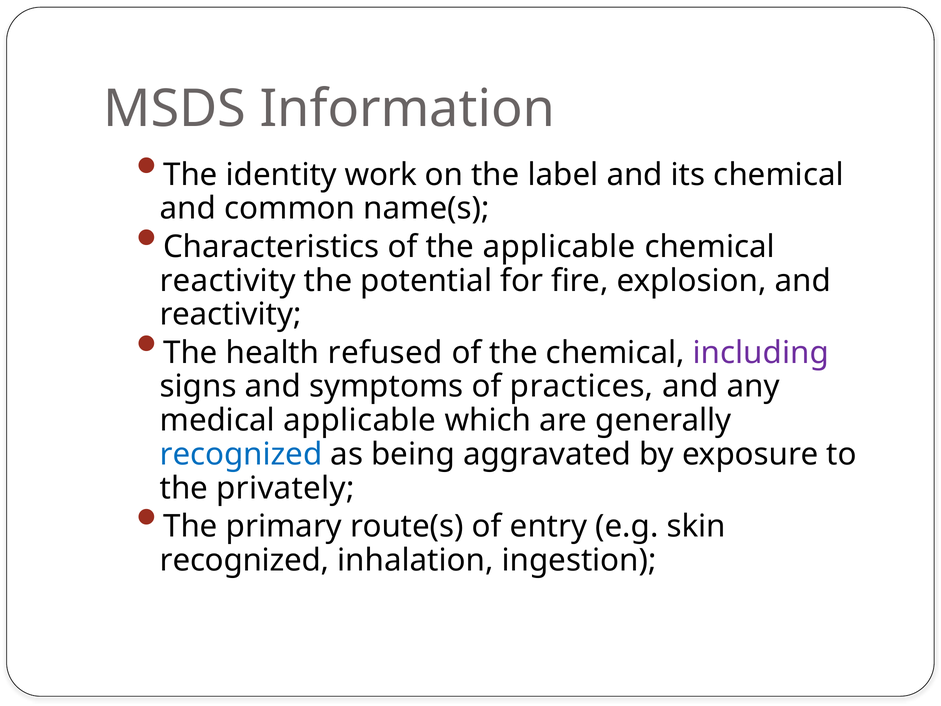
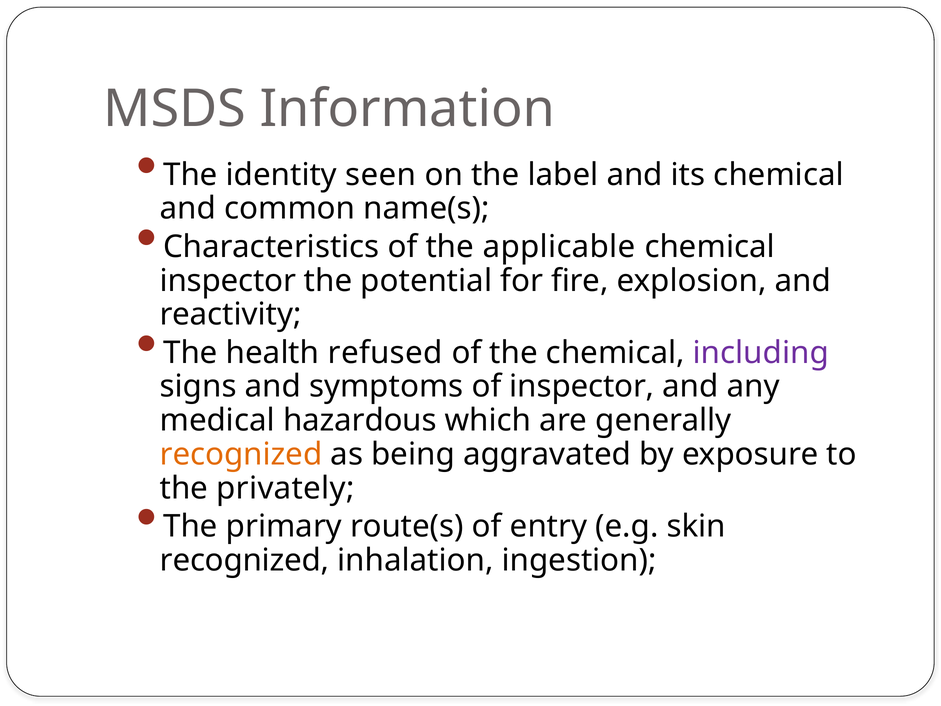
work: work -> seen (381, 175)
reactivity: reactivity -> inspector (228, 281)
of practices: practices -> inspector (582, 386)
medical applicable: applicable -> hazardous (360, 420)
recognized colour: blue -> orange (241, 454)
